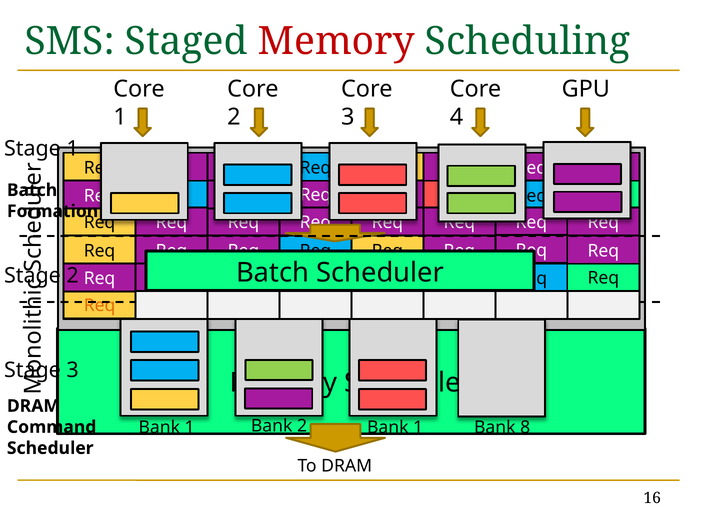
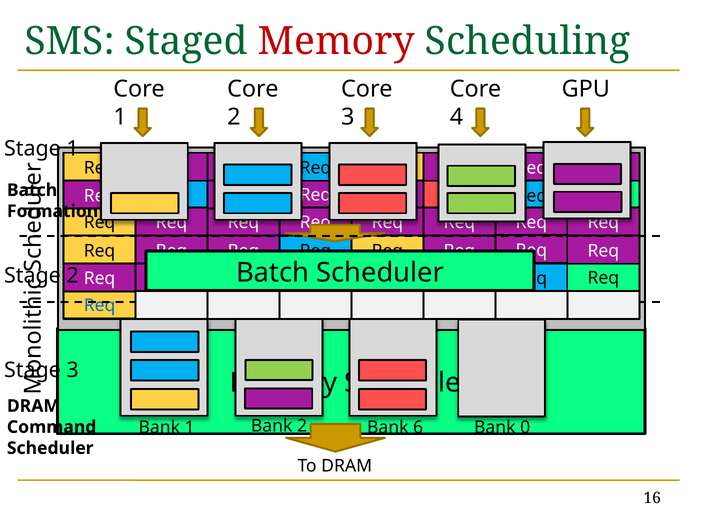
Req colour: orange -> blue (100, 306)
2 Bank 1: 1 -> 6 (418, 427)
8: 8 -> 0 (525, 427)
